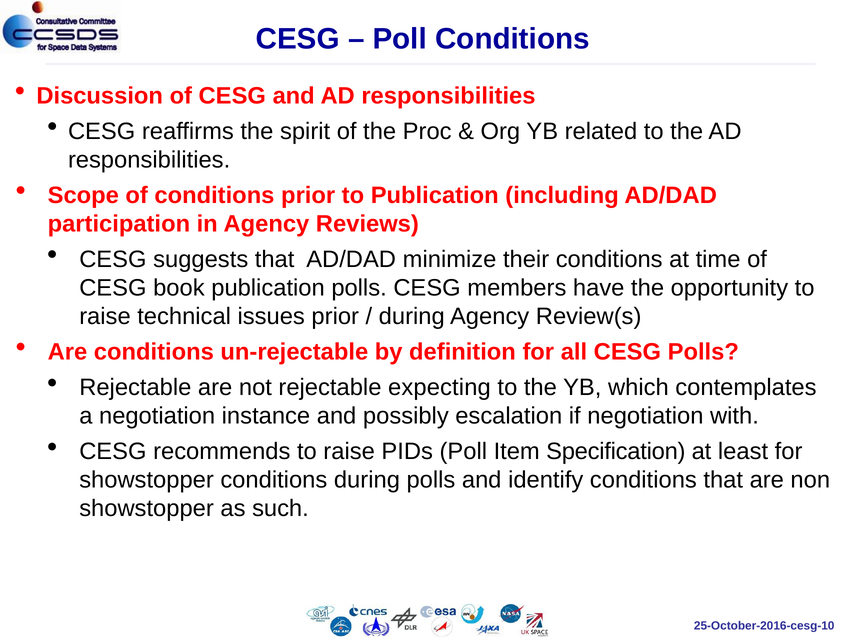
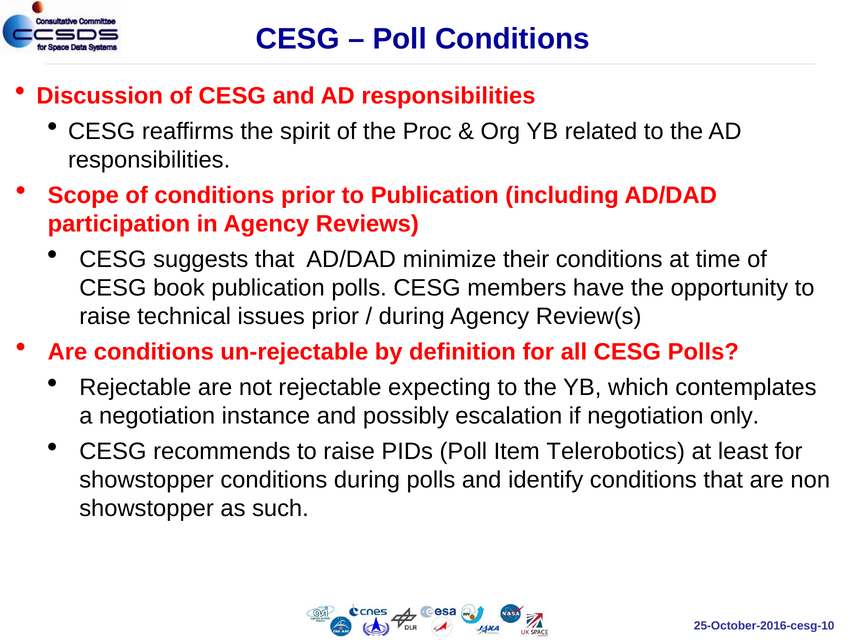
with: with -> only (735, 416)
Specification: Specification -> Telerobotics (616, 452)
